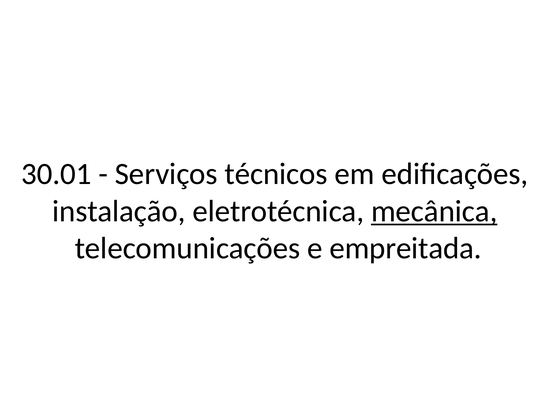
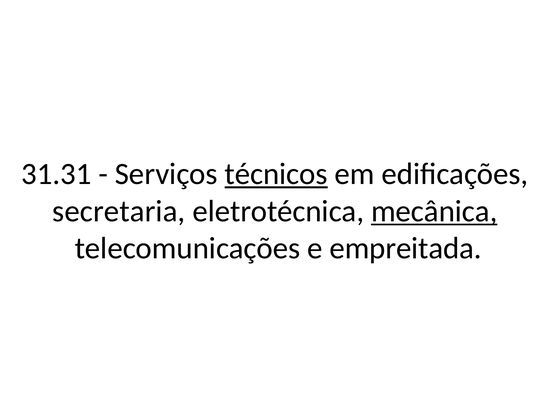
30.01: 30.01 -> 31.31 (56, 174)
técnicos underline: none -> present (276, 174)
instalação: instalação -> secretaria (119, 211)
